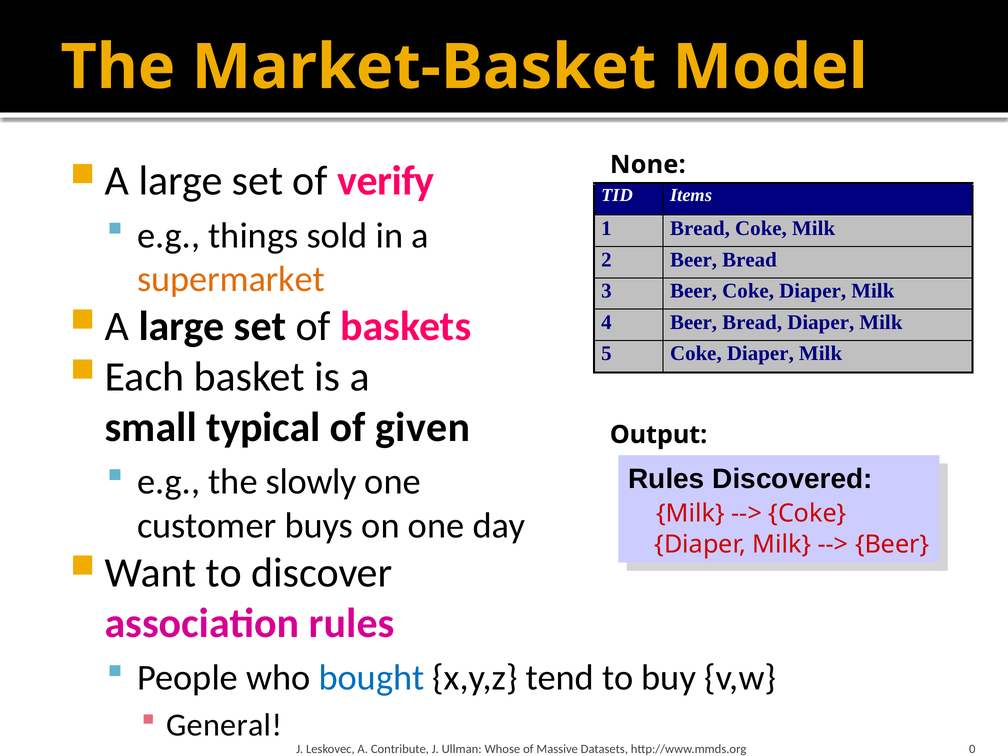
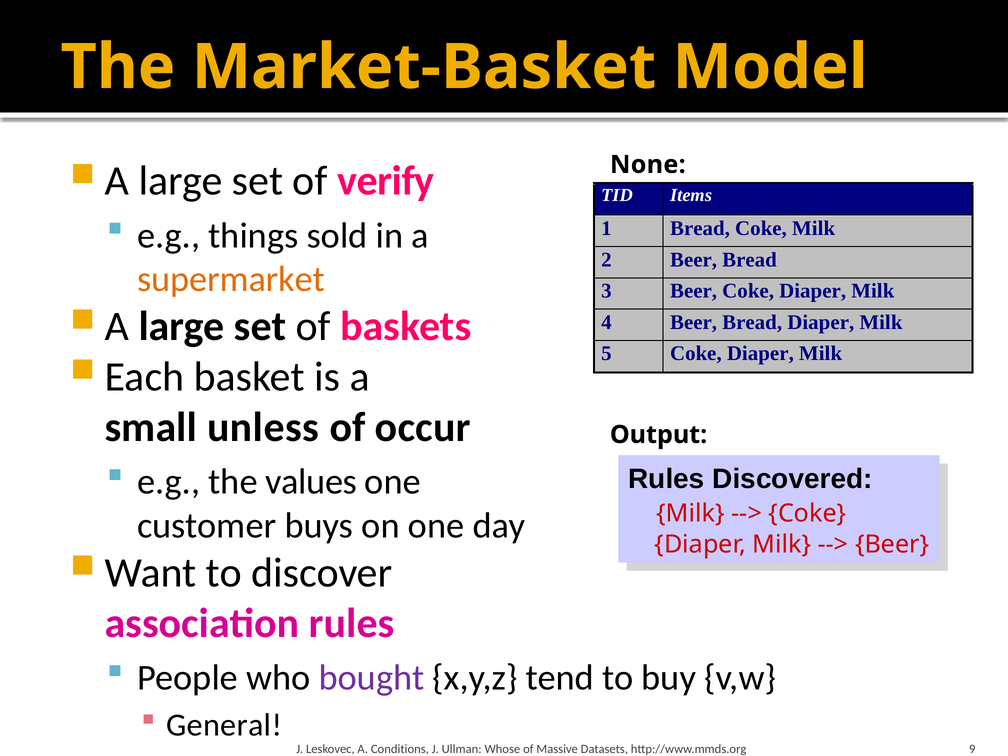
typical: typical -> unless (263, 427)
given: given -> occur (423, 427)
slowly: slowly -> values (311, 482)
bought colour: blue -> purple (372, 678)
Contribute: Contribute -> Conditions (400, 749)
0: 0 -> 9 (972, 749)
